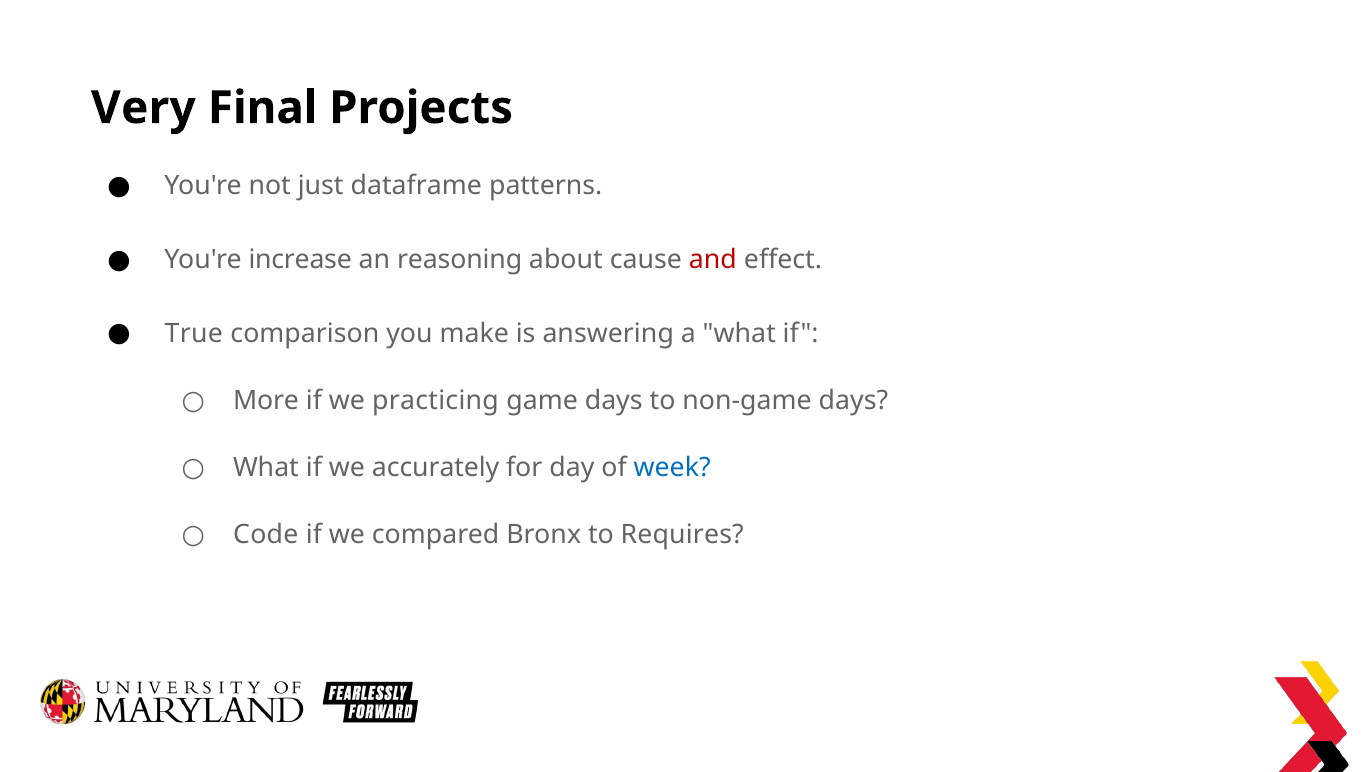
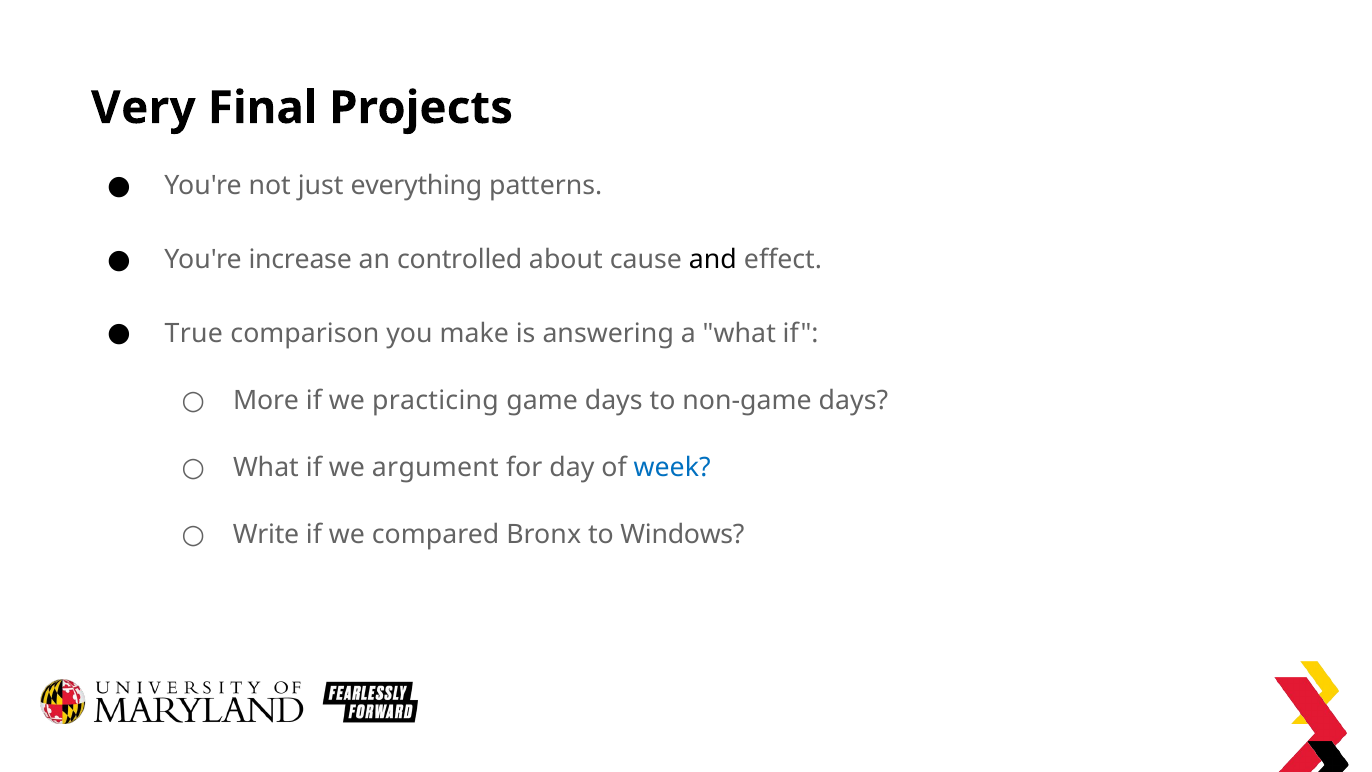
dataframe: dataframe -> everything (416, 186)
reasoning: reasoning -> controlled (460, 260)
and colour: red -> black (713, 260)
accurately: accurately -> argument (435, 468)
Code: Code -> Write (266, 535)
Requires: Requires -> Windows (682, 535)
